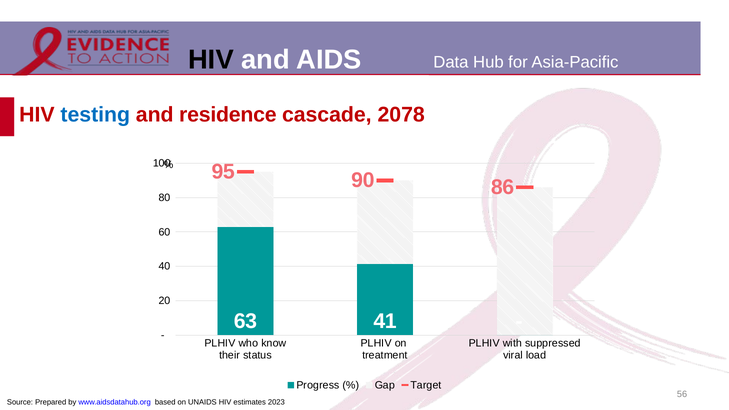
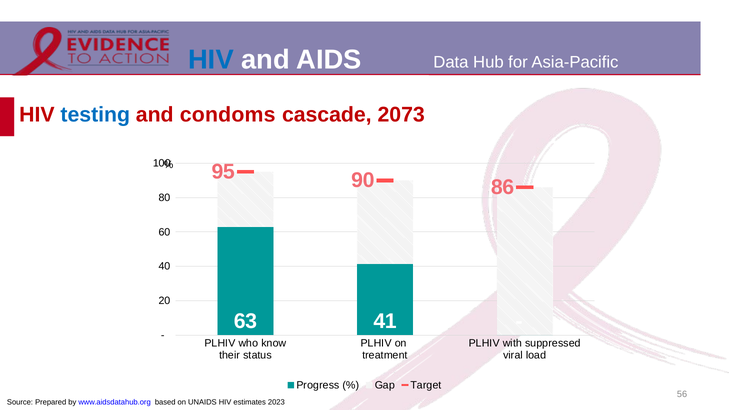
HIV colour: black -> blue (211, 60)
residence: residence -> condoms (228, 115)
2078: 2078 -> 2073 (401, 115)
